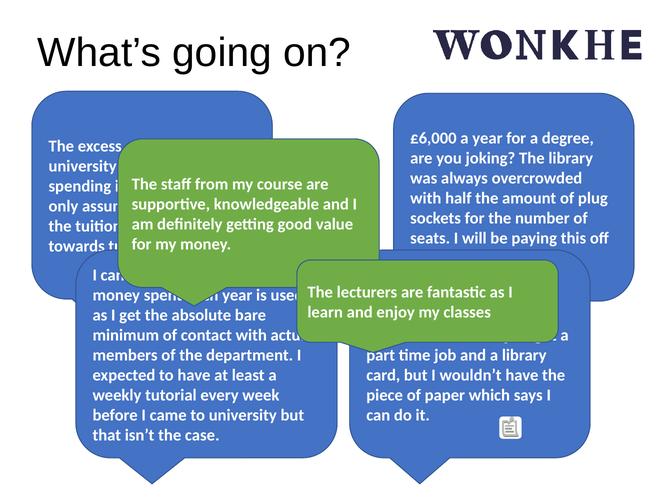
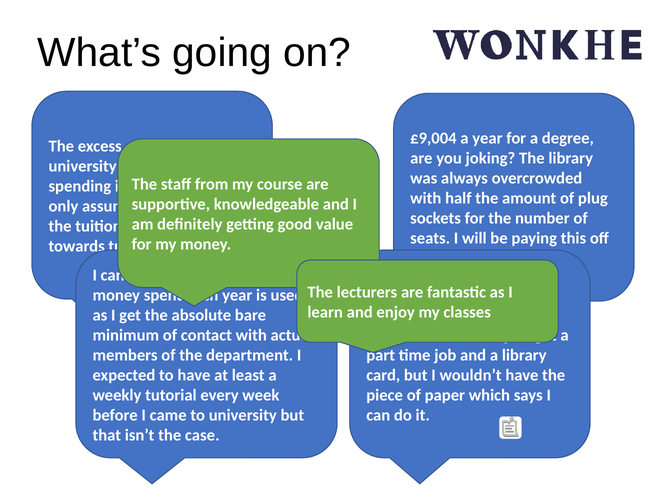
£6,000: £6,000 -> £9,004 (433, 138)
